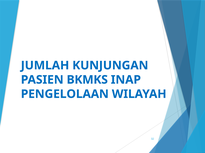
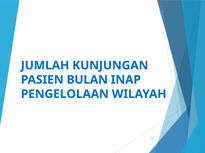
BKMKS: BKMKS -> BULAN (87, 80)
